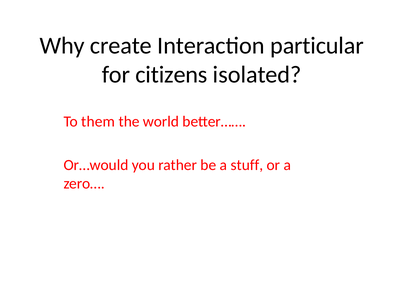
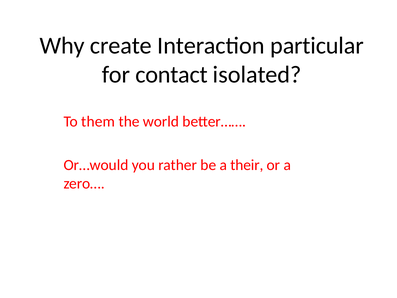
citizens: citizens -> contact (171, 75)
stuff: stuff -> their (247, 165)
